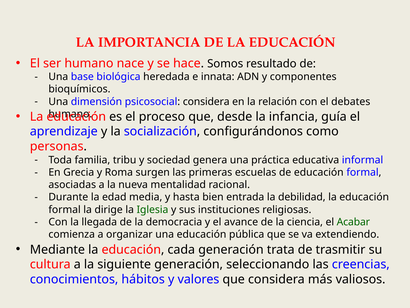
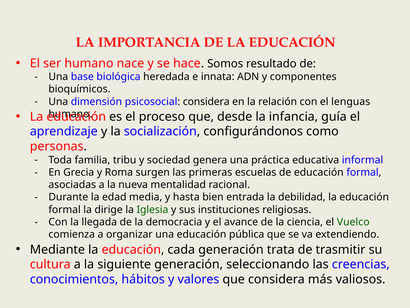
debates: debates -> lenguas (351, 101)
Acabar: Acabar -> Vuelco (353, 222)
